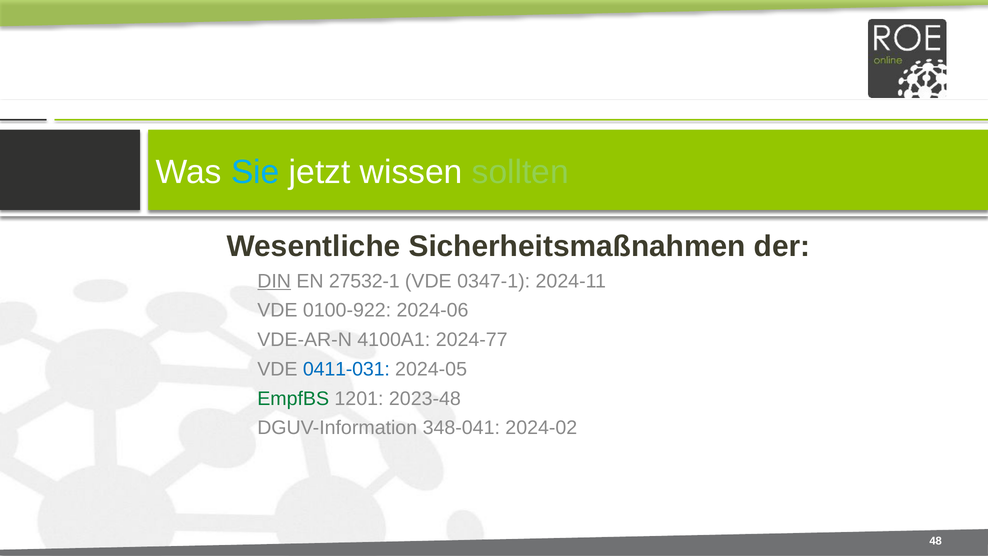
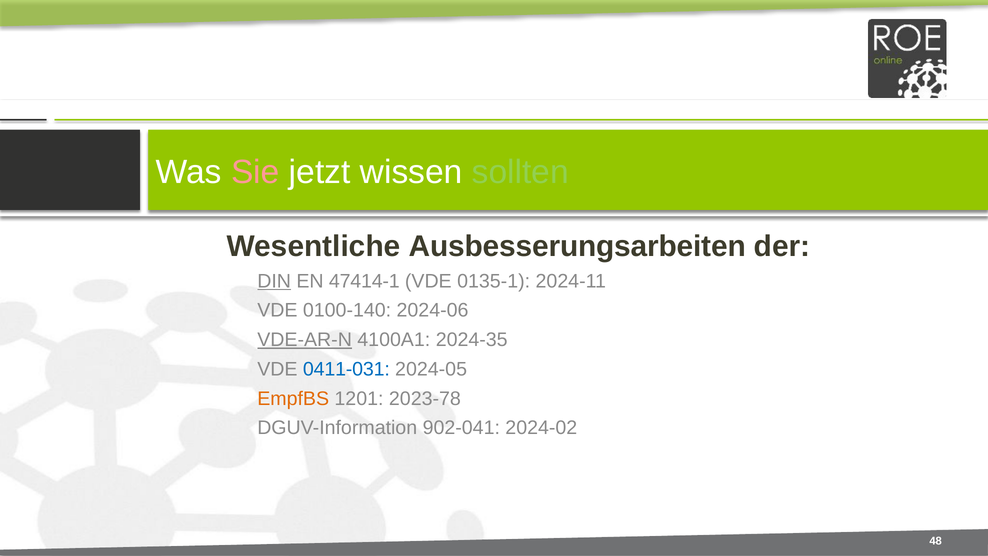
Sie colour: light blue -> pink (255, 172)
Sicherheitsmaßnahmen: Sicherheitsmaßnahmen -> Ausbesserungsarbeiten (577, 246)
27532-1: 27532-1 -> 47414-1 (364, 281)
0347-1: 0347-1 -> 0135-1 (494, 281)
0100-922: 0100-922 -> 0100-140 (347, 310)
VDE-AR-N underline: none -> present (305, 340)
2024-77: 2024-77 -> 2024-35 (472, 340)
EmpfBS colour: green -> orange (293, 398)
2023-48: 2023-48 -> 2023-78 (425, 398)
348-041: 348-041 -> 902-041 (461, 428)
